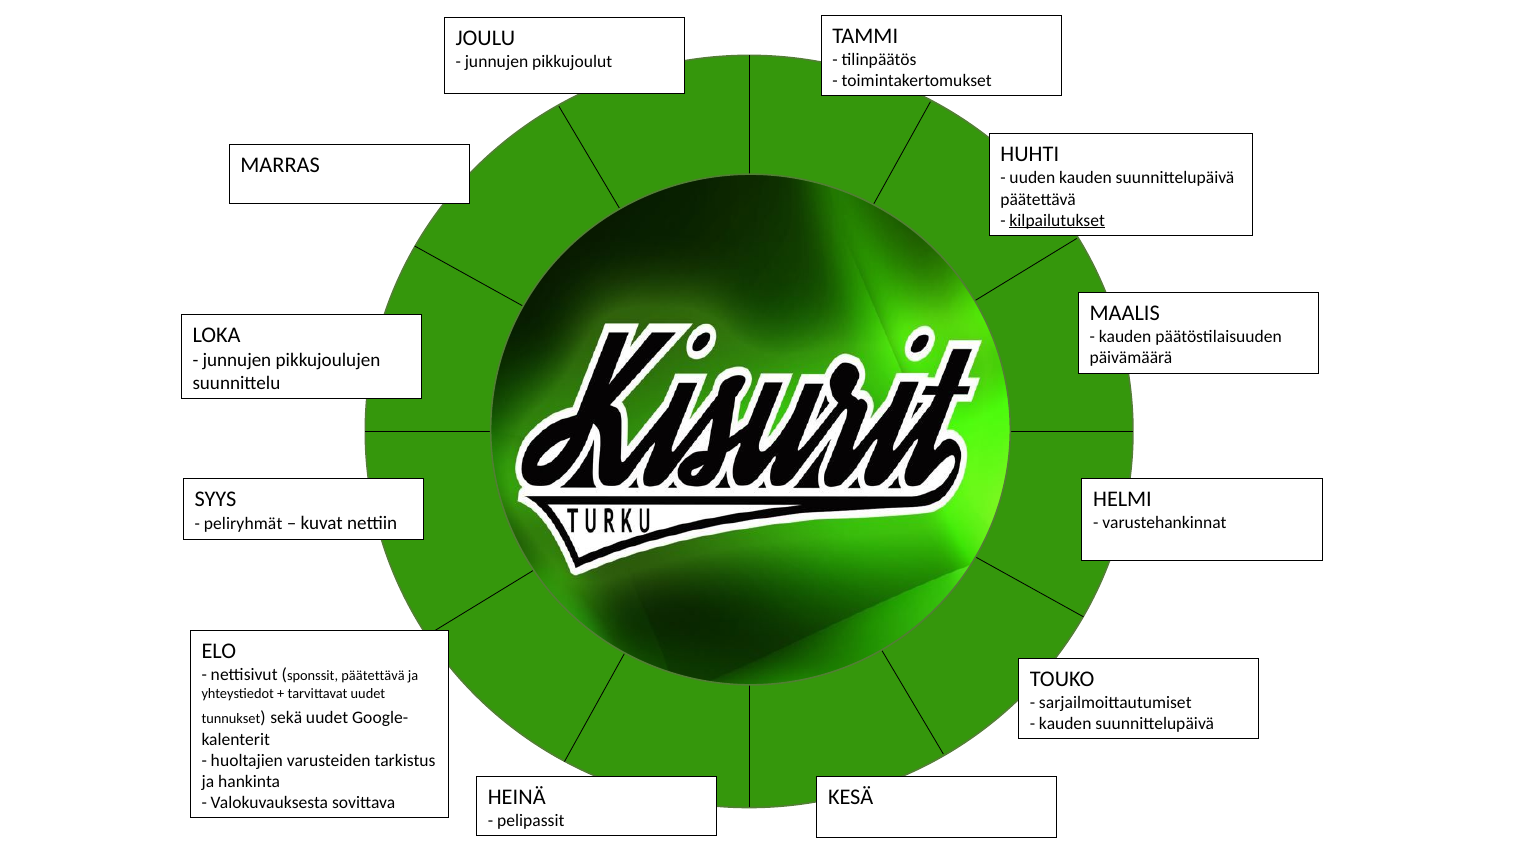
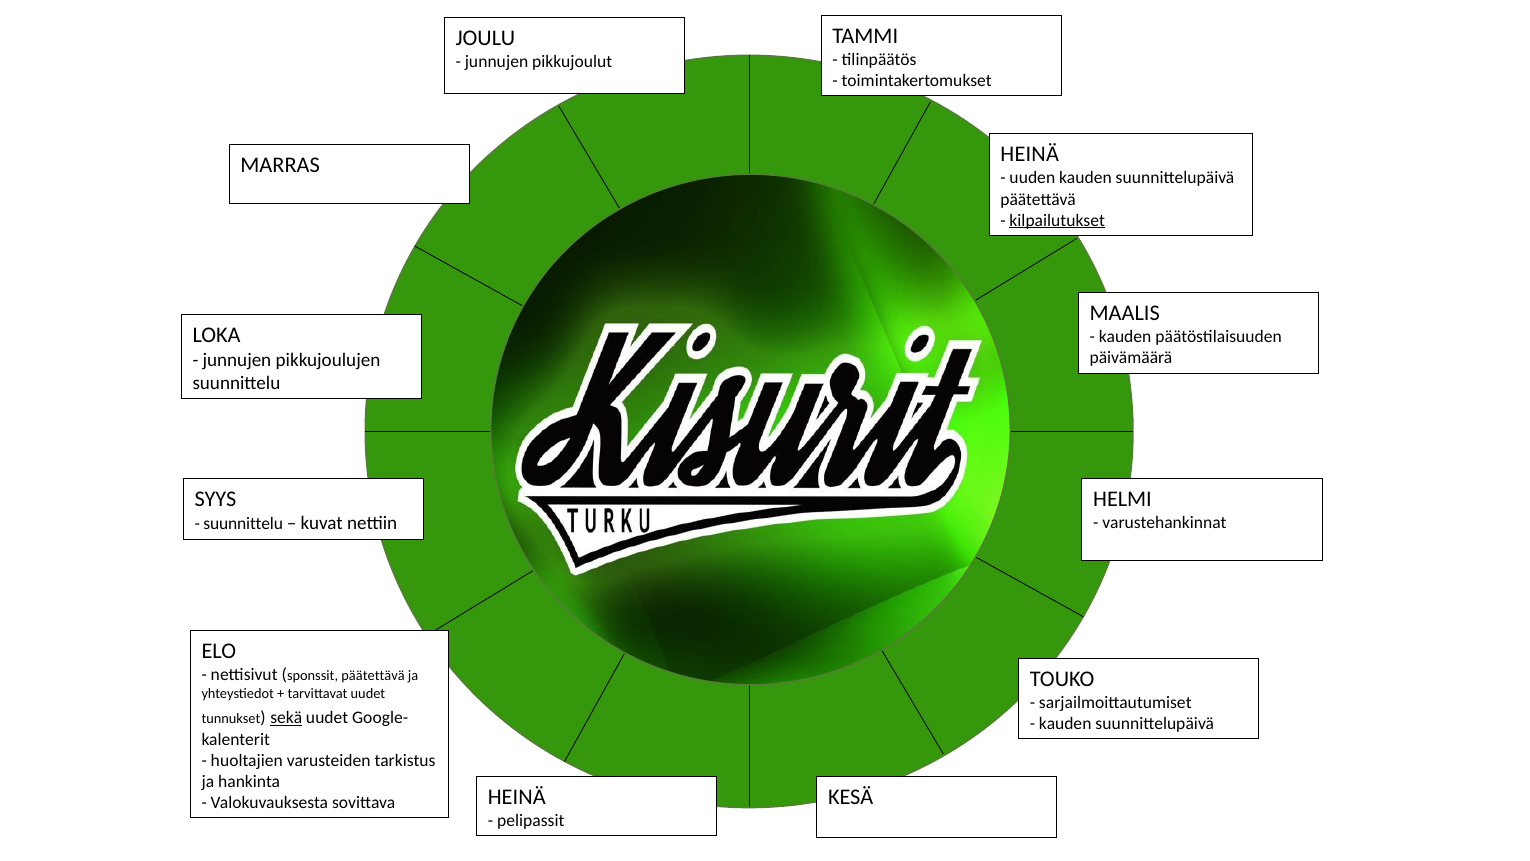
HUHTI: HUHTI -> HEINÄ (1030, 155)
peliryhmät: peliryhmät -> suunnittelu (243, 524)
sekä underline: none -> present (286, 717)
